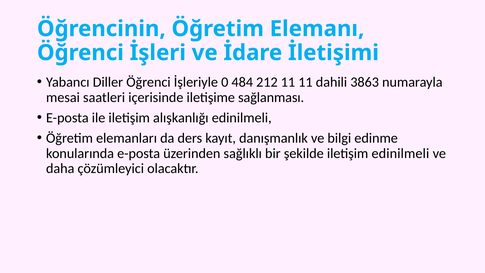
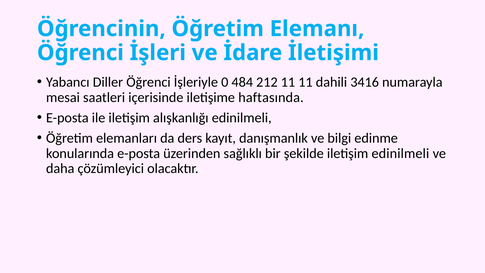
3863: 3863 -> 3416 (365, 82)
sağlanması: sağlanması -> haftasında (271, 97)
